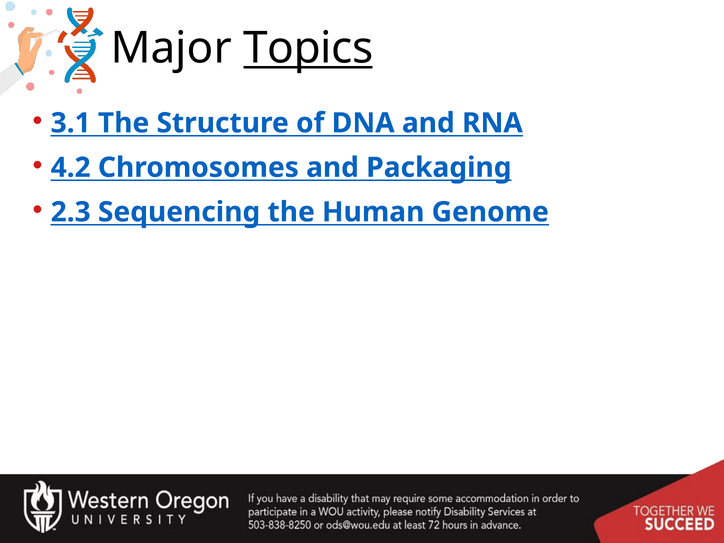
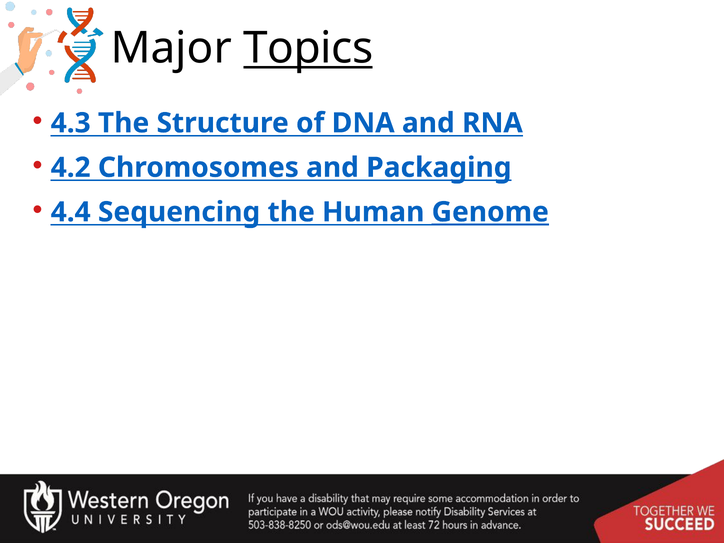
3.1: 3.1 -> 4.3 (71, 123)
2.3: 2.3 -> 4.4 (71, 212)
Genome underline: none -> present (490, 212)
